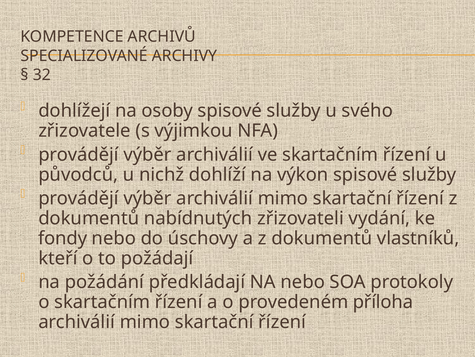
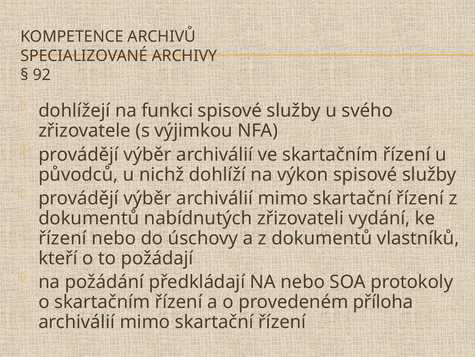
32: 32 -> 92 (42, 75)
osoby: osoby -> funkci (167, 111)
fondy: fondy -> řízení (63, 238)
